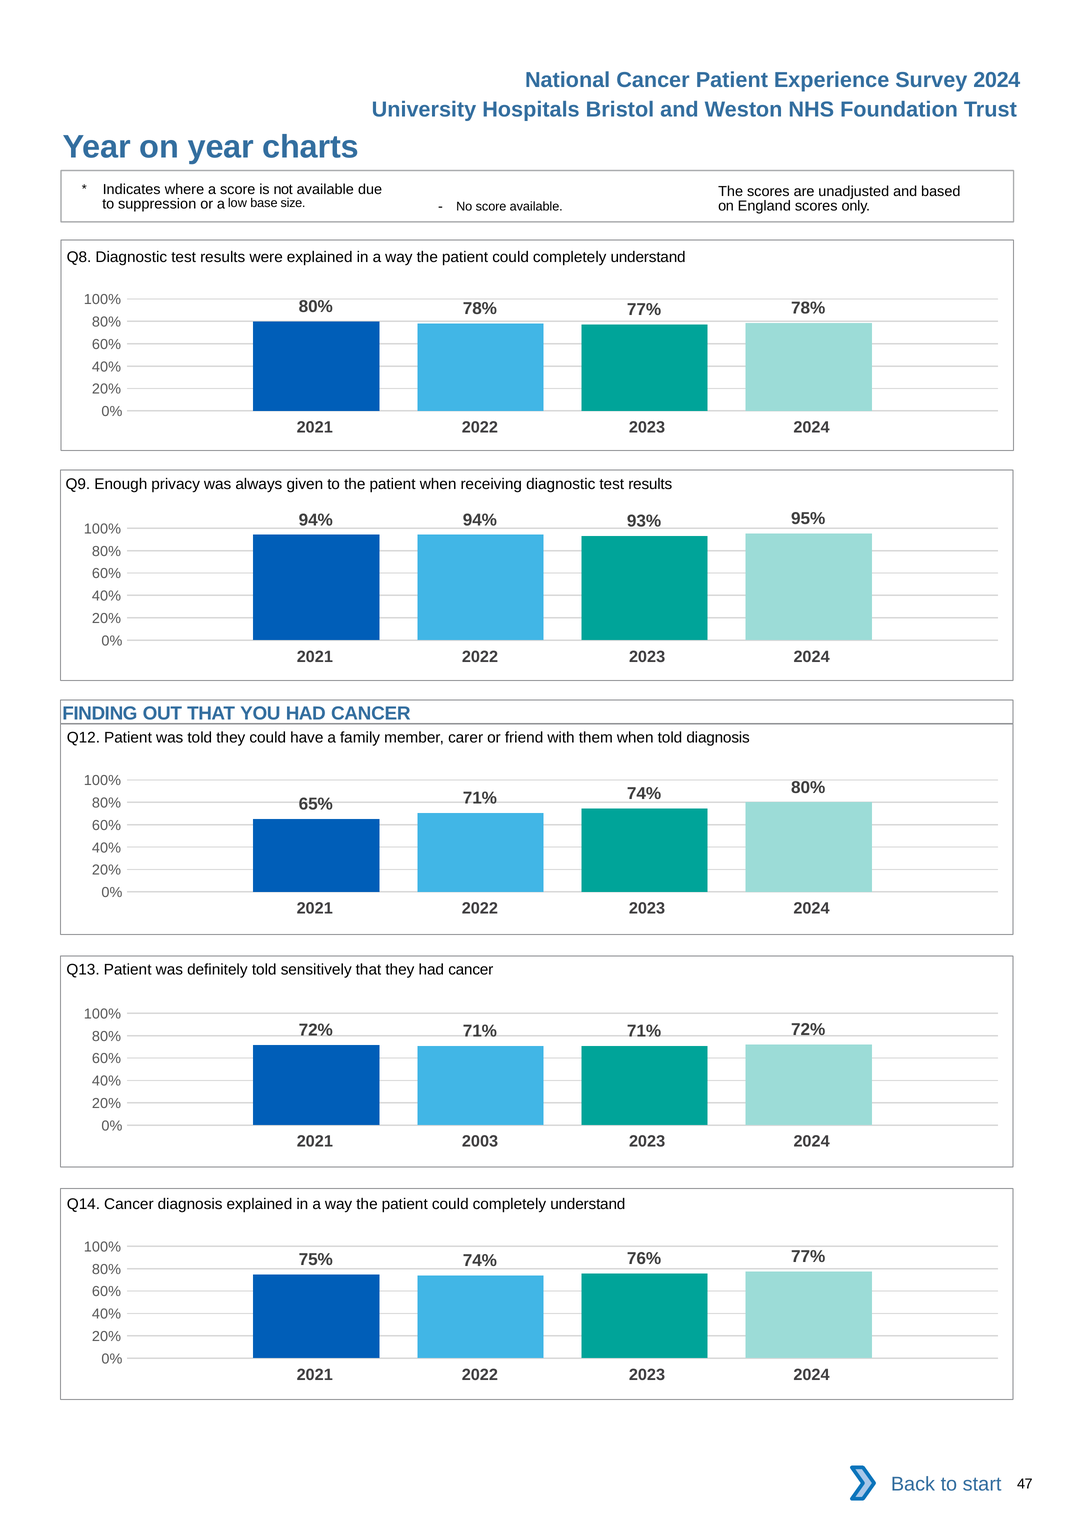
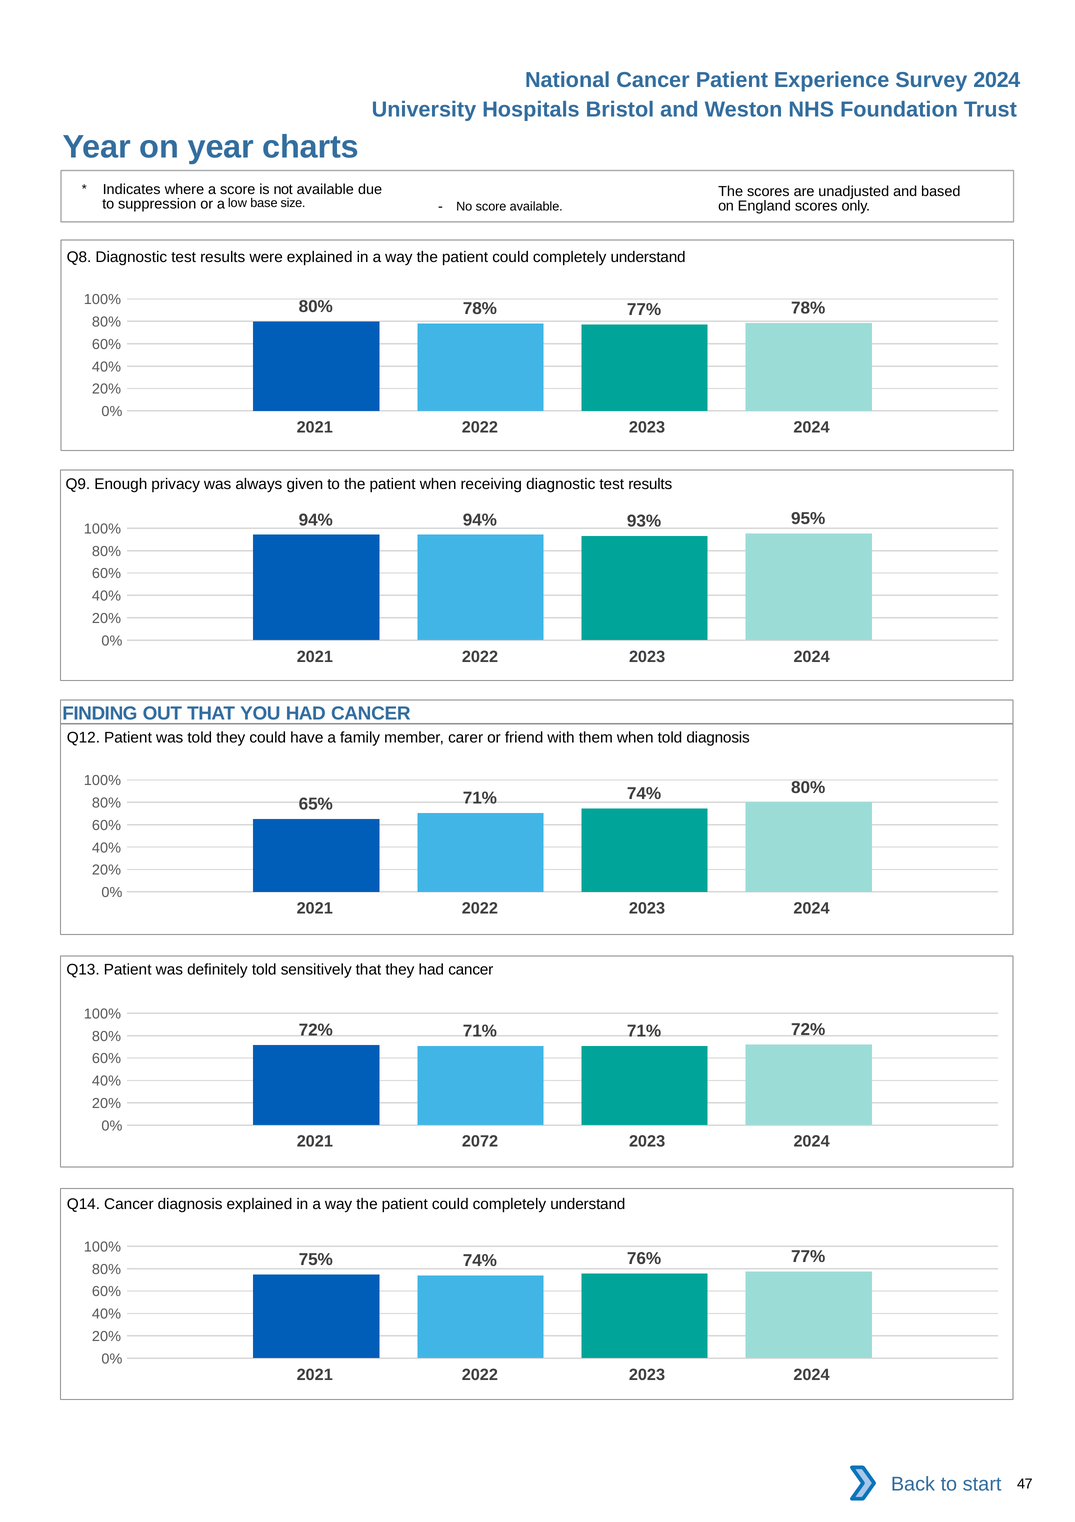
2003: 2003 -> 2072 (480, 1141)
